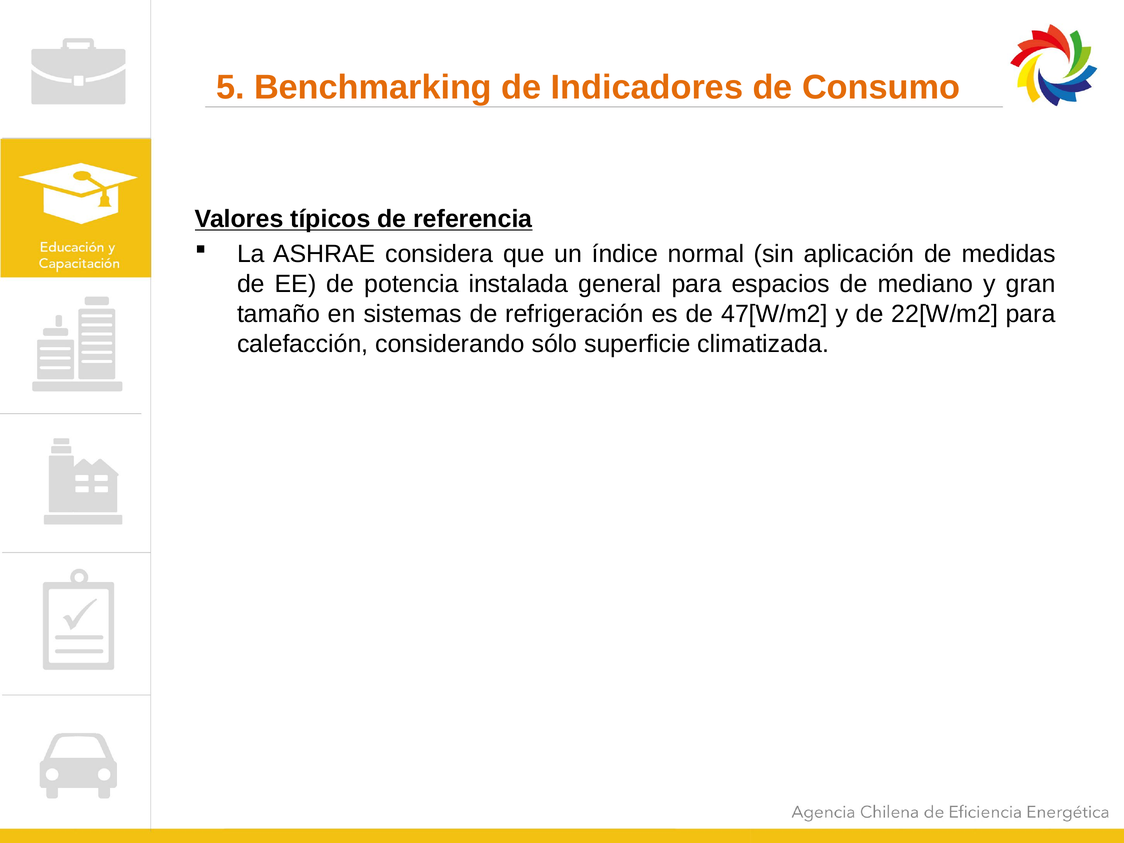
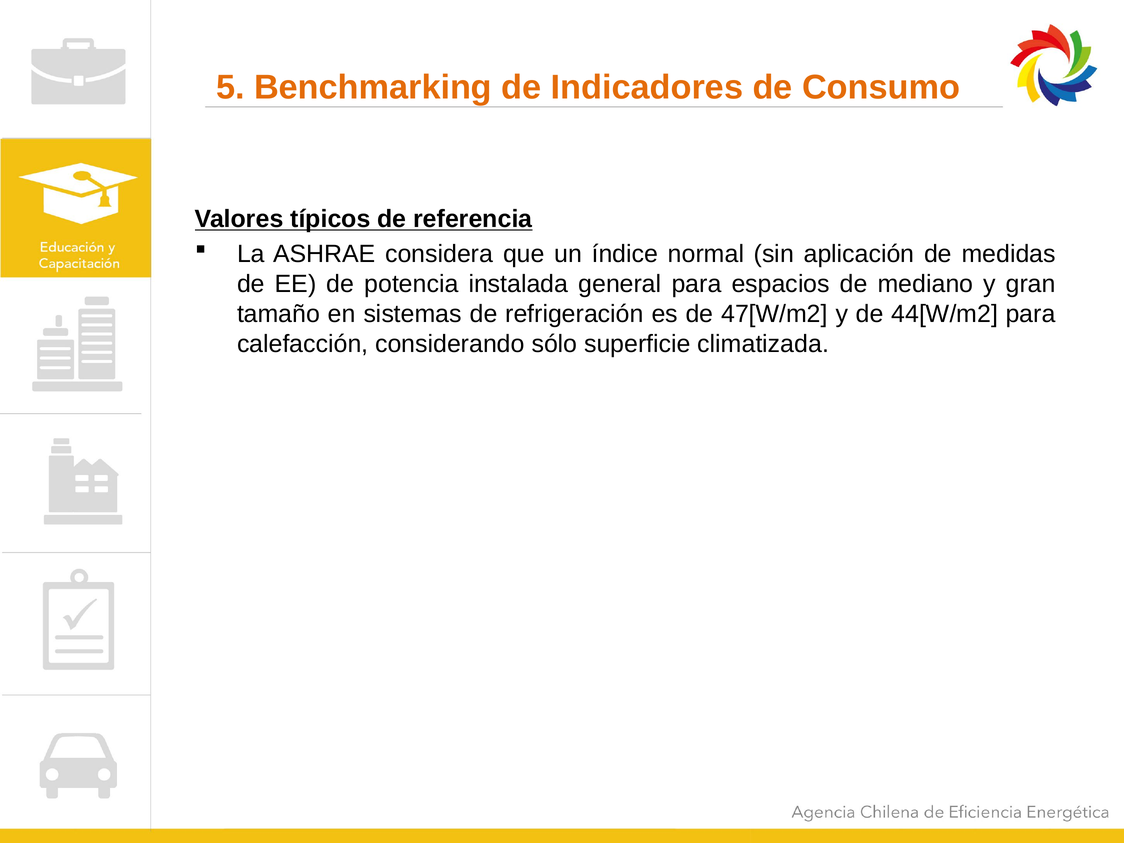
22[W/m2: 22[W/m2 -> 44[W/m2 (945, 314)
